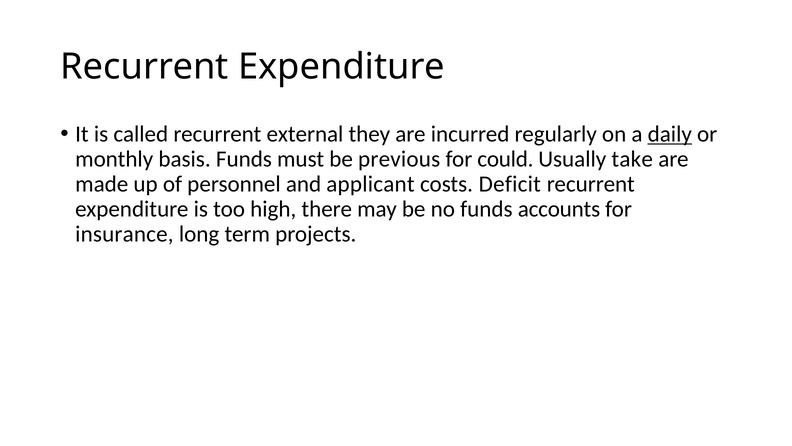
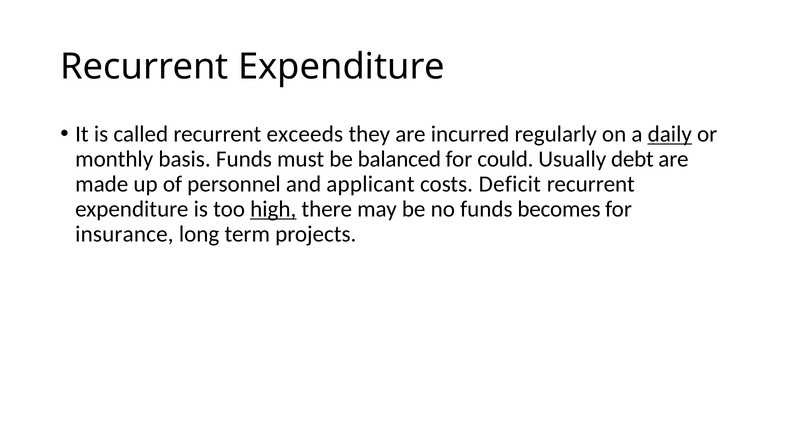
external: external -> exceeds (305, 134)
previous: previous -> balanced (399, 159)
take: take -> debt (632, 159)
high underline: none -> present (273, 209)
accounts: accounts -> becomes (559, 209)
